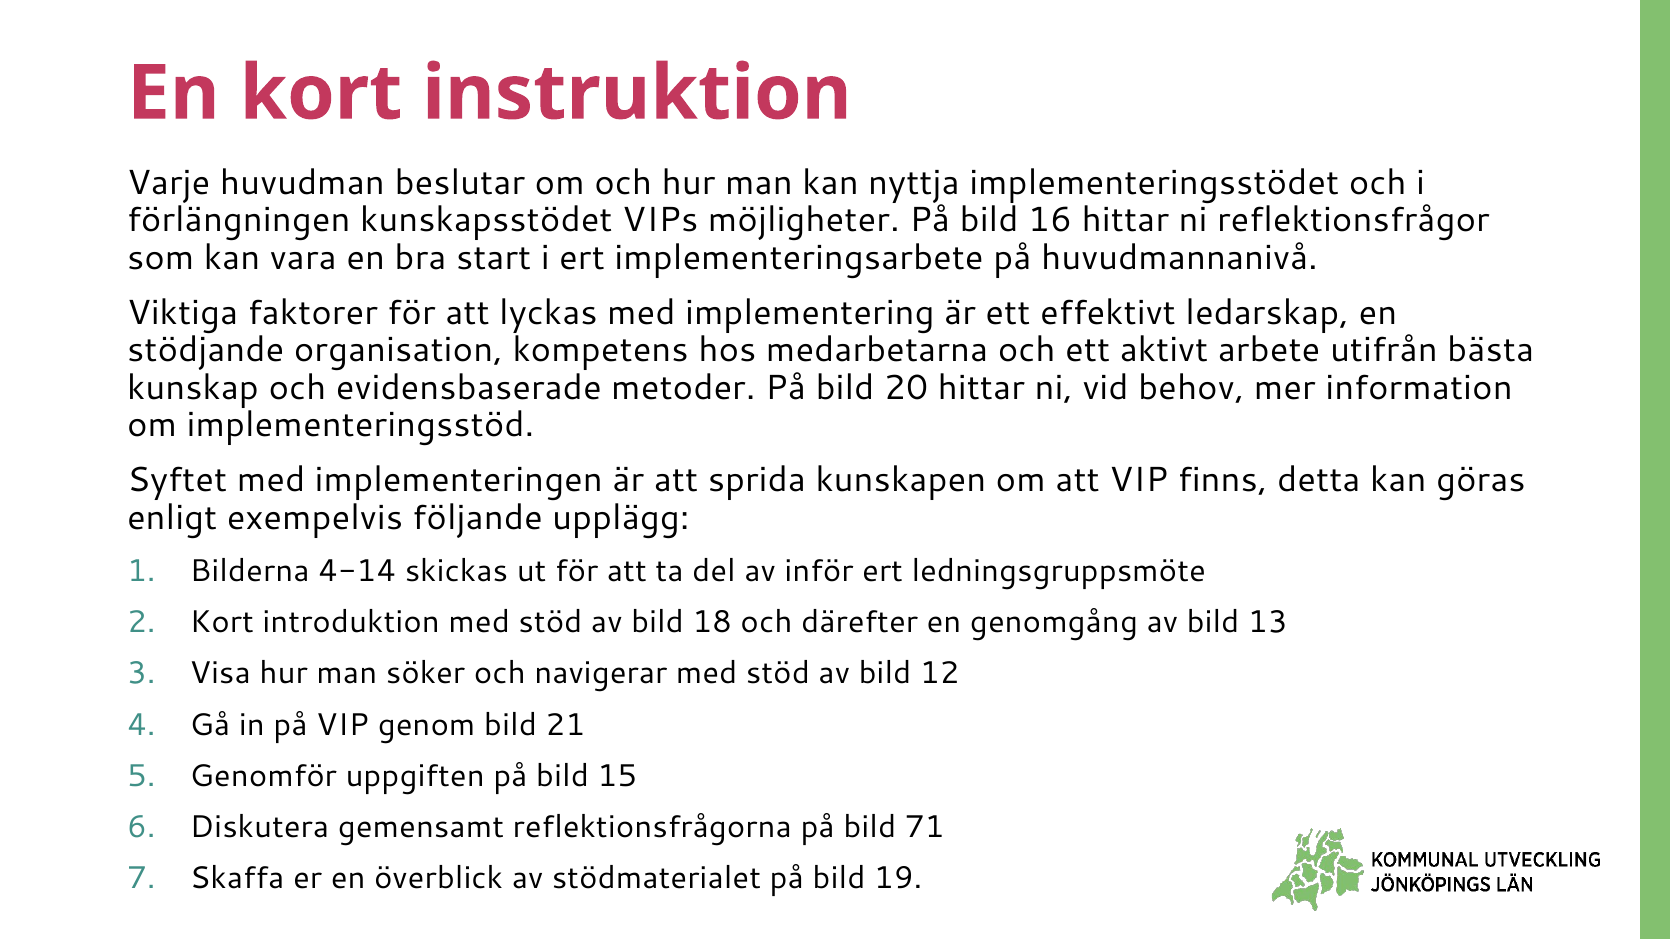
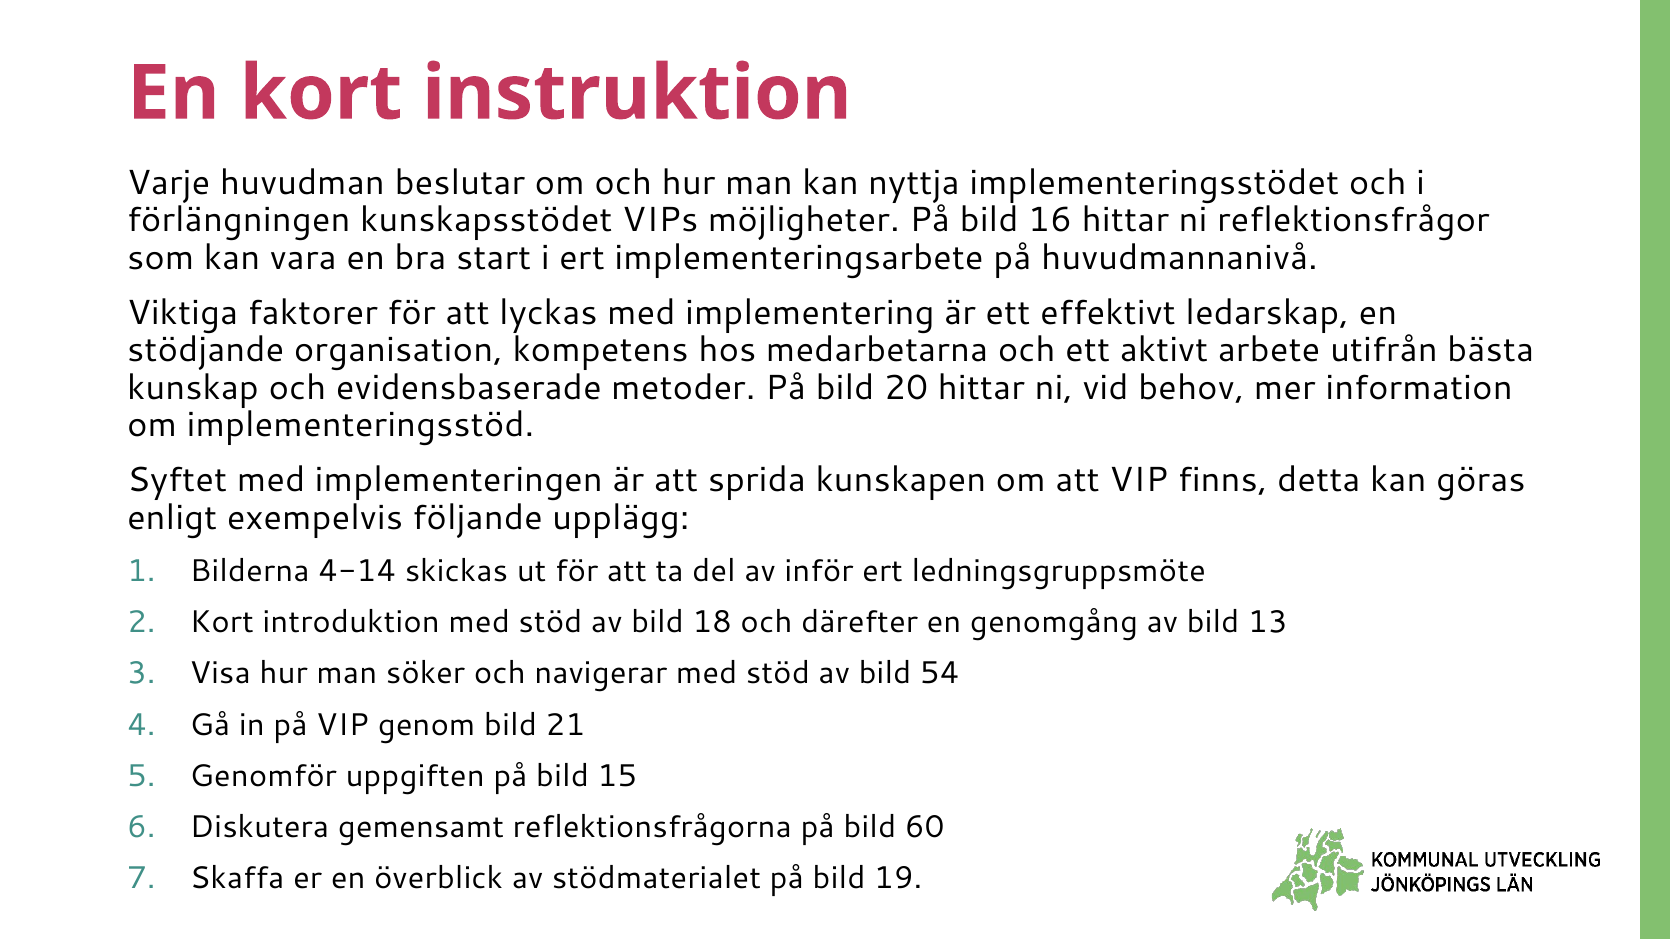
12: 12 -> 54 (940, 674)
71: 71 -> 60 (925, 828)
